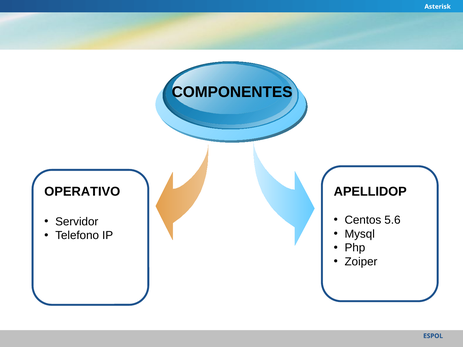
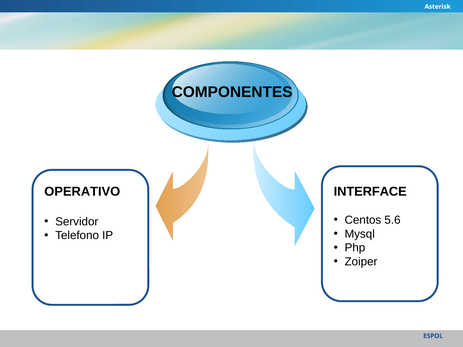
APELLIDOP: APELLIDOP -> INTERFACE (370, 192)
